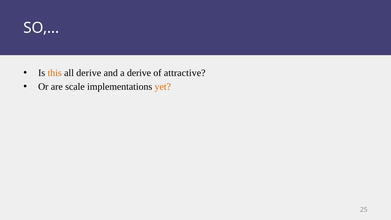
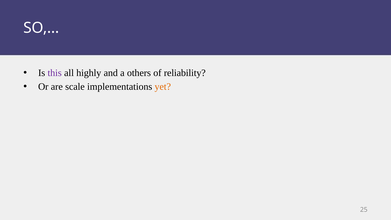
this colour: orange -> purple (55, 73)
all derive: derive -> highly (89, 73)
a derive: derive -> others (139, 73)
attractive: attractive -> reliability (185, 73)
